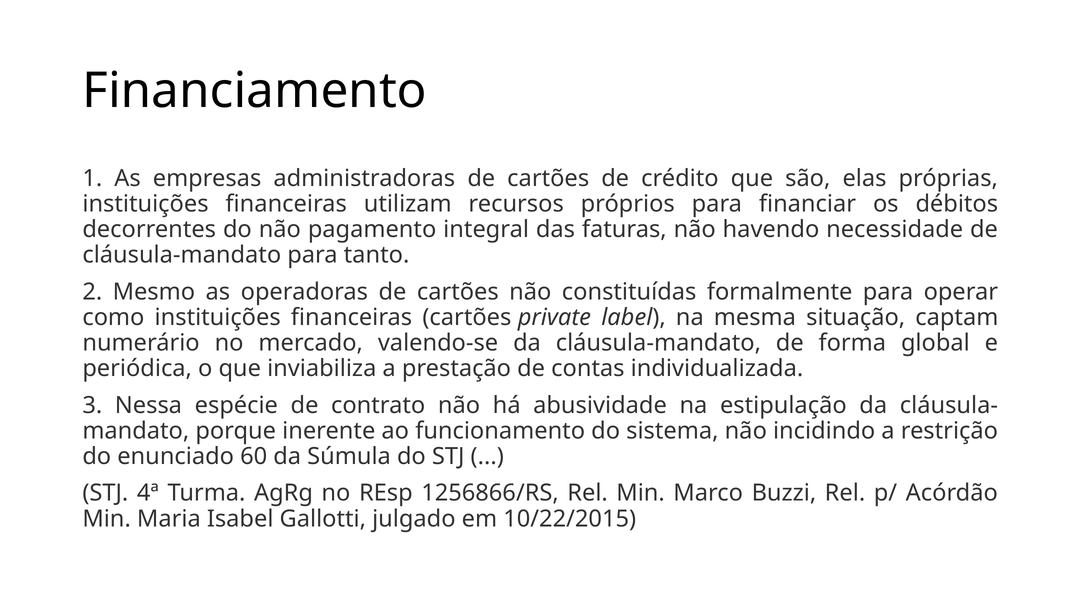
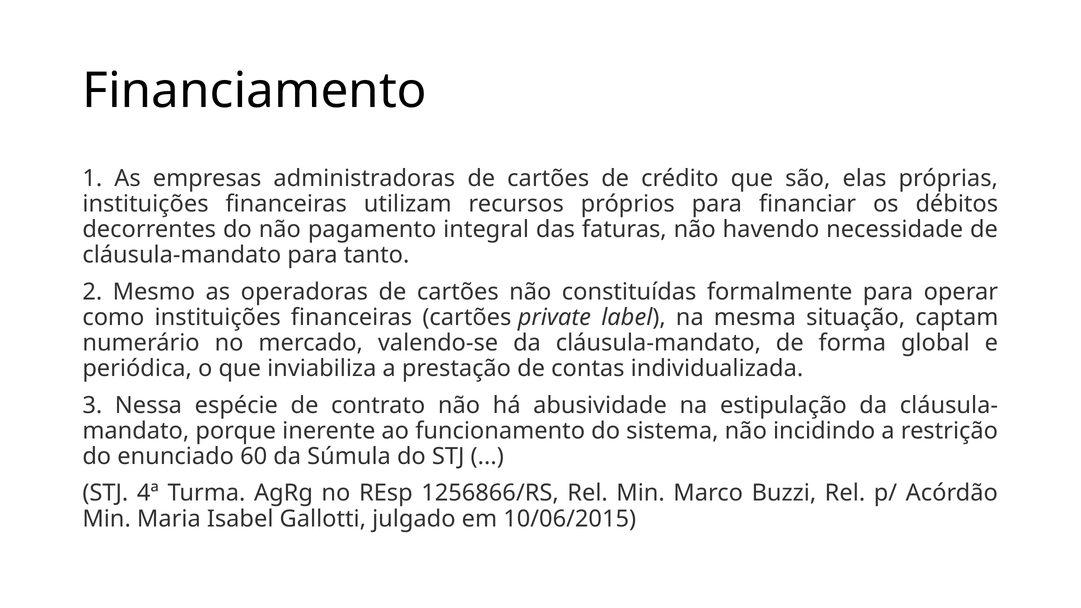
10/22/2015: 10/22/2015 -> 10/06/2015 (570, 519)
